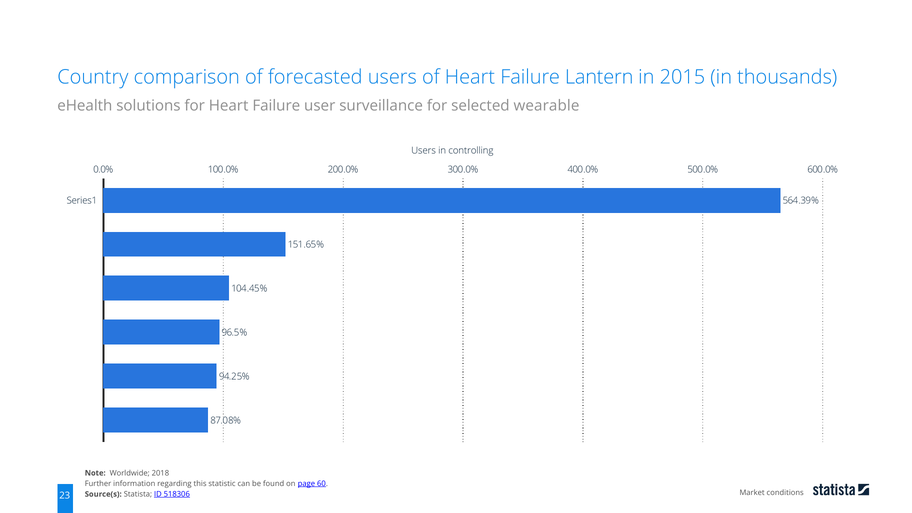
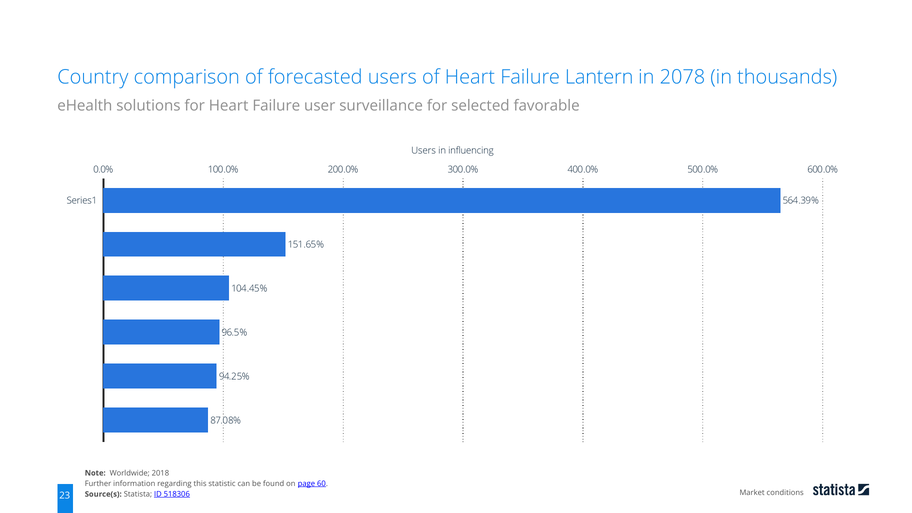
2015: 2015 -> 2078 (682, 77)
wearable: wearable -> favorable (547, 106)
controlling: controlling -> influencing (471, 151)
